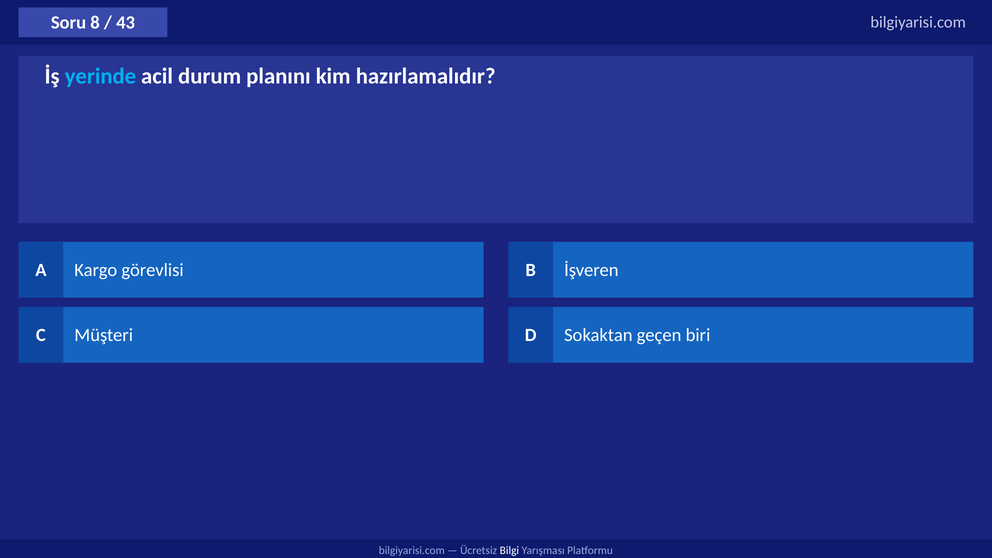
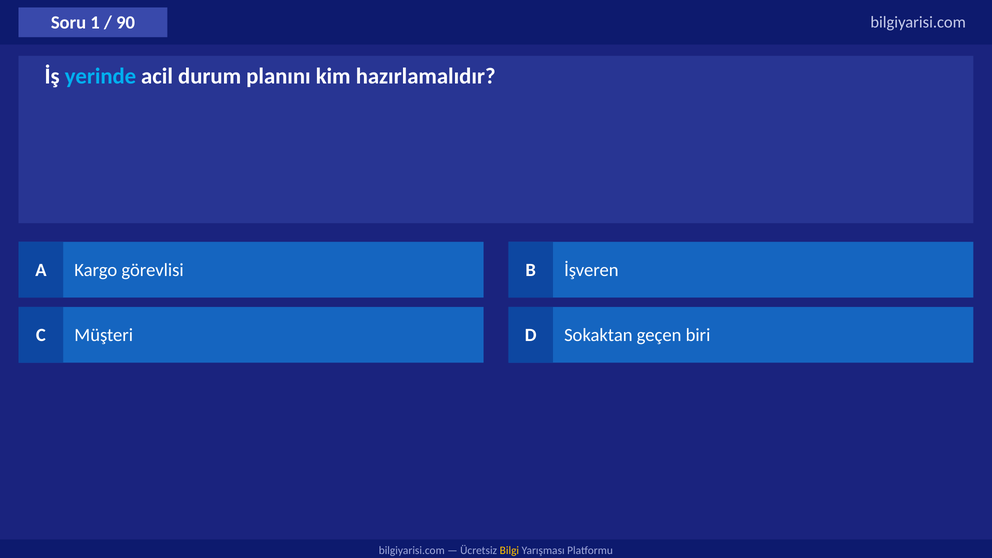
8: 8 -> 1 (95, 23)
43: 43 -> 90 (126, 23)
Bilgi colour: white -> yellow (509, 550)
